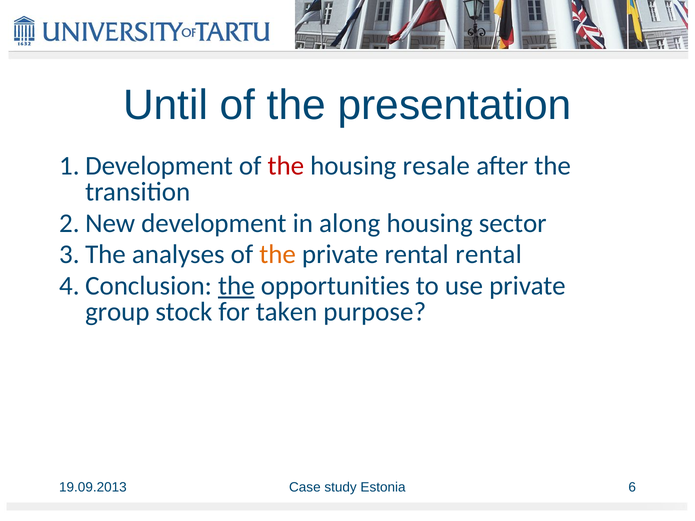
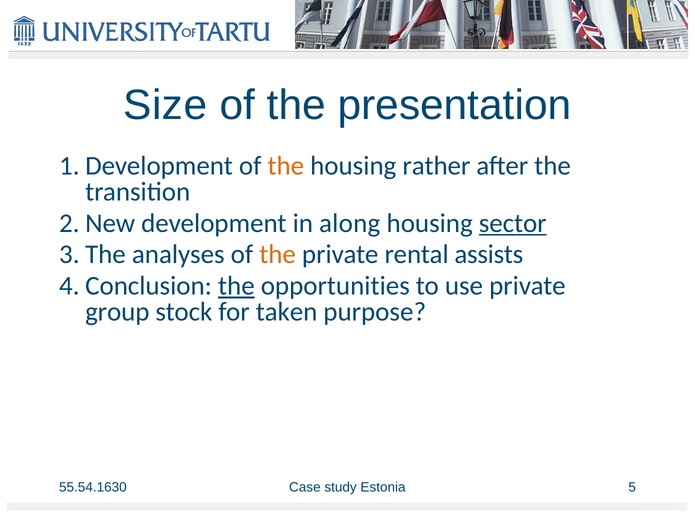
Until: Until -> Size (165, 105)
the colour: red -> orange (286, 166)
resale: resale -> rather (436, 166)
sector underline: none -> present (513, 223)
rental rental: rental -> assists (489, 255)
19.09.2013: 19.09.2013 -> 55.54.1630 (93, 487)
6: 6 -> 5 (632, 487)
